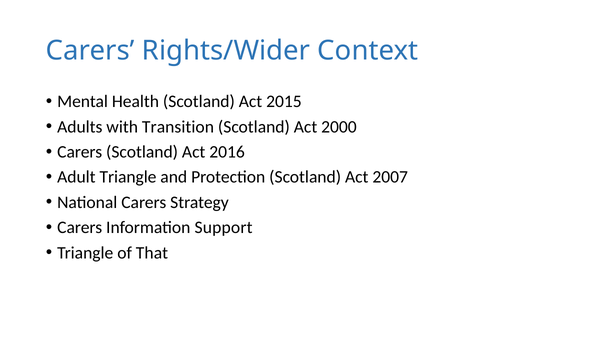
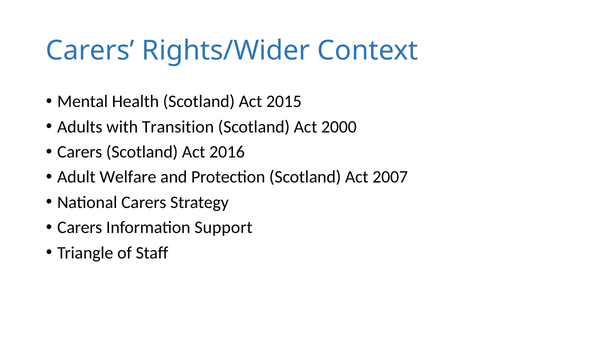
Adult Triangle: Triangle -> Welfare (128, 178)
That: That -> Staff (152, 253)
